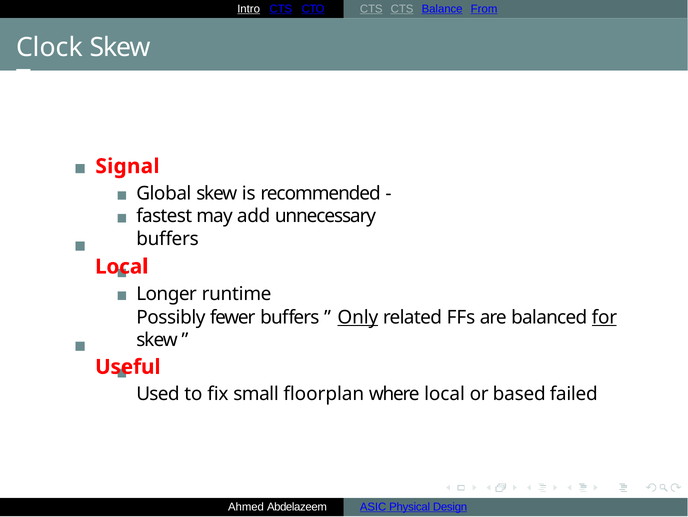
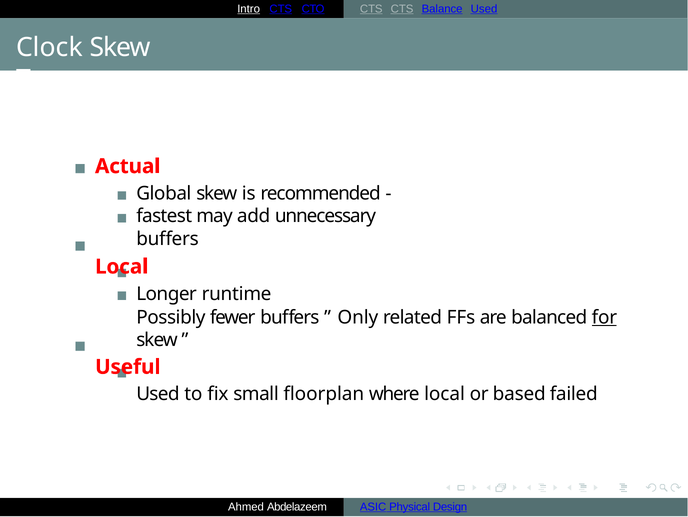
Balance From: From -> Used (484, 9)
Signal: Signal -> Actual (128, 166)
Only underline: present -> none (358, 317)
